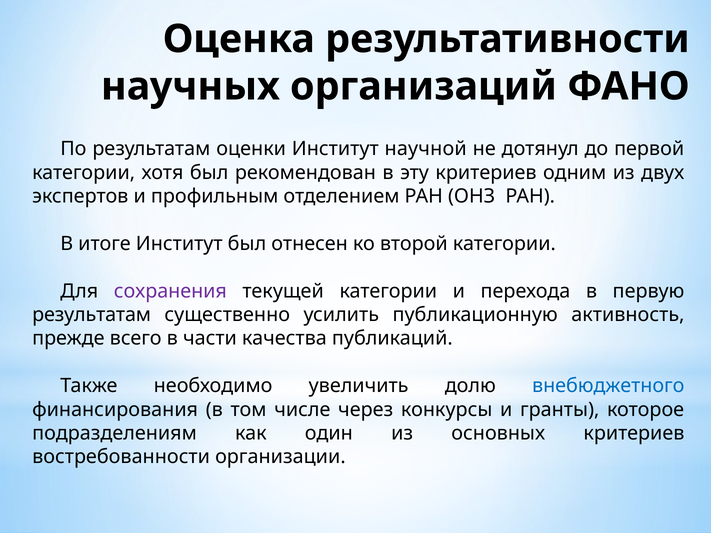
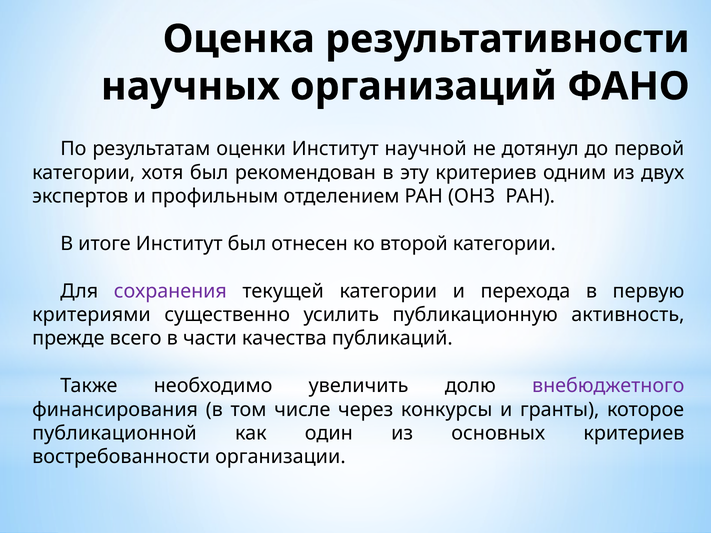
результатам: результатам -> критериями (91, 315)
внебюджетного colour: blue -> purple (608, 386)
подразделениям: подразделениям -> публикационной (114, 433)
